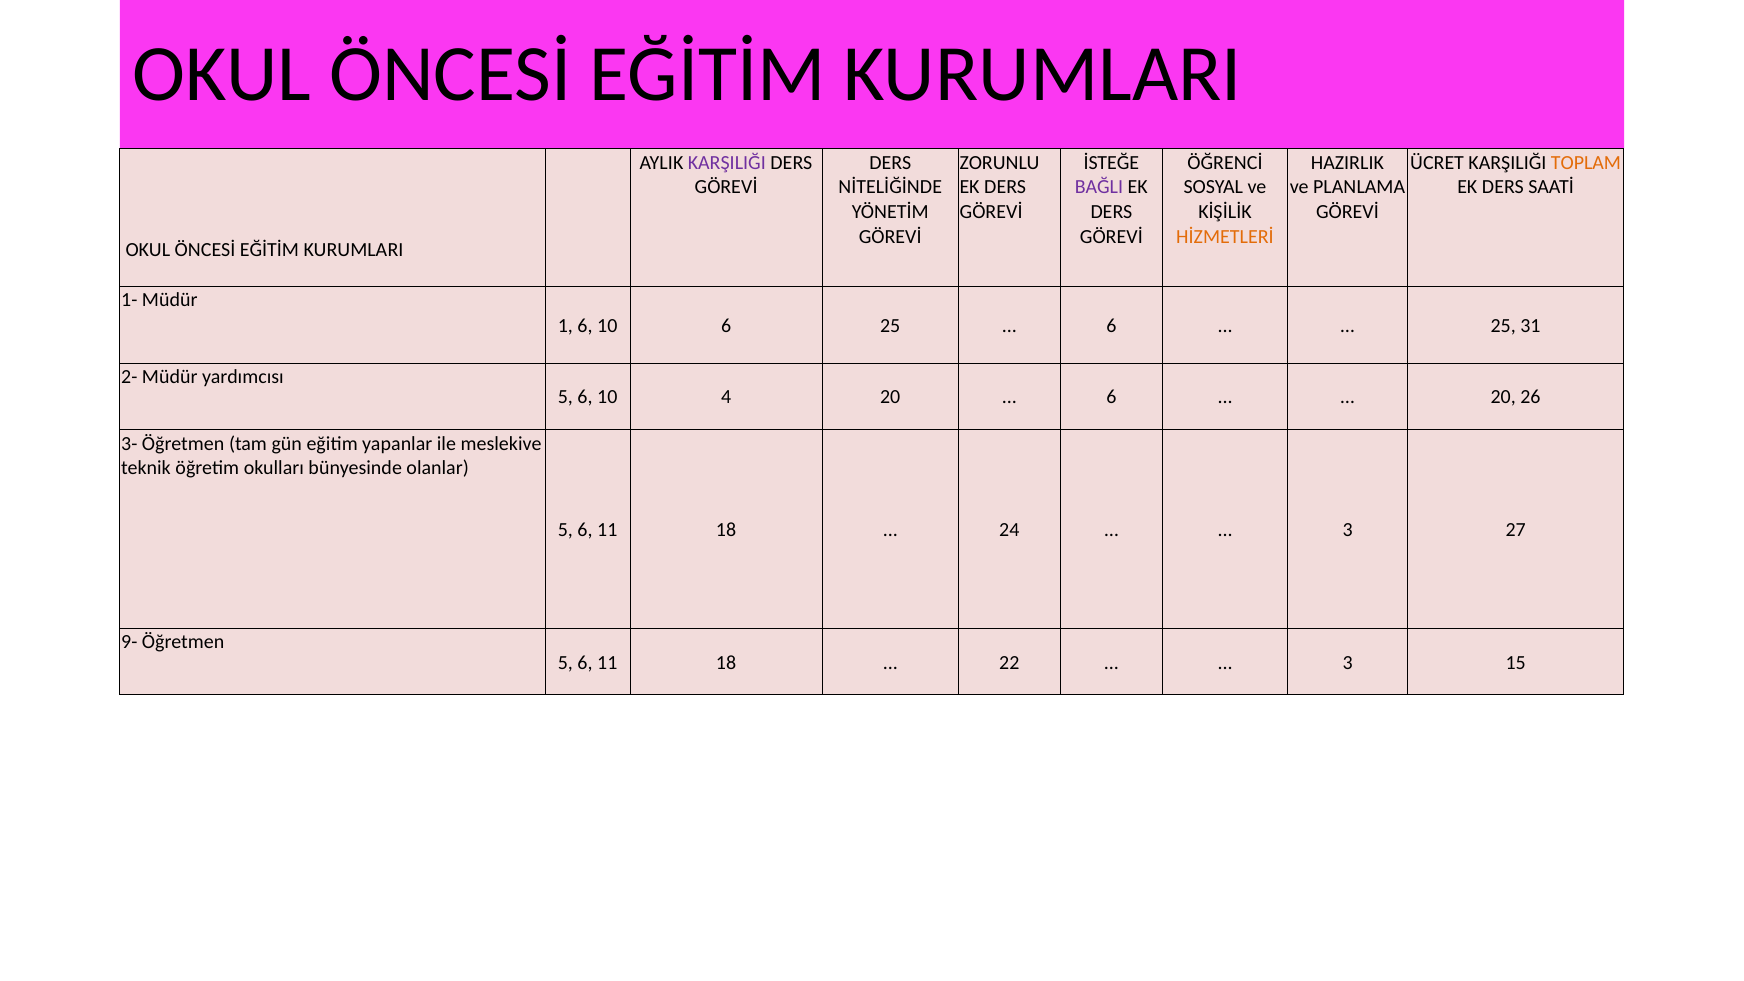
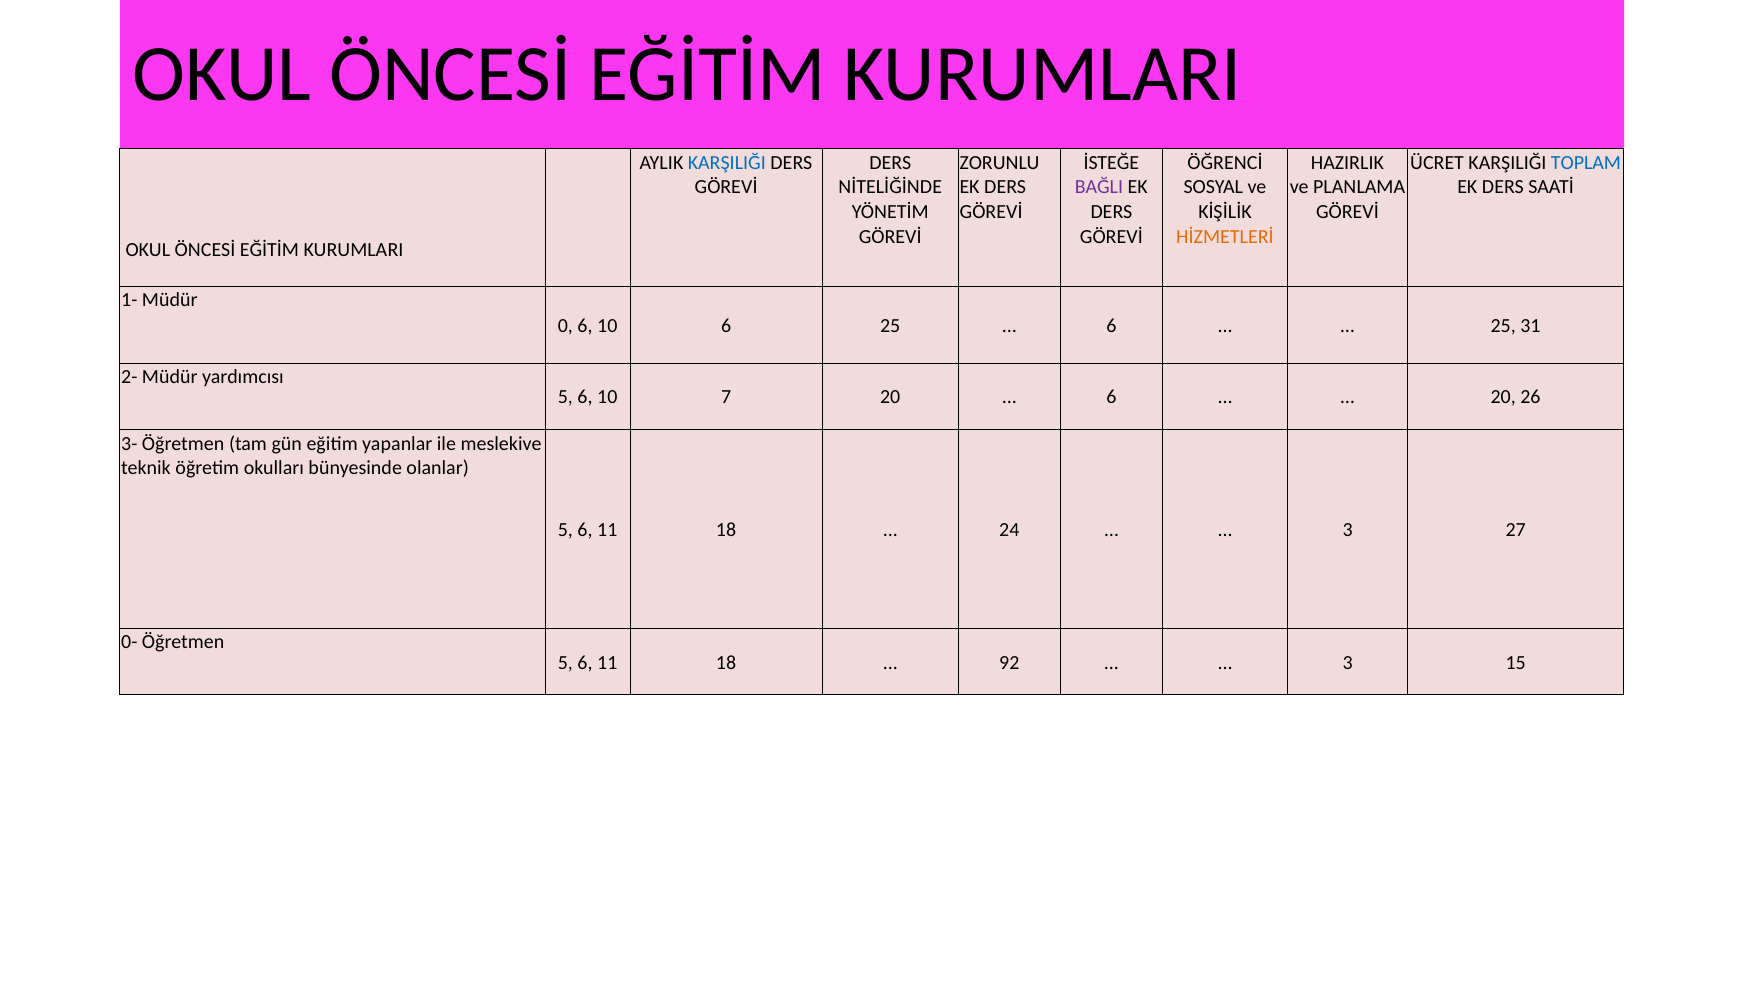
KARŞILIĞI colour: purple -> blue (727, 162)
TOPLAM colour: orange -> blue (1586, 162)
1: 1 -> 0 (565, 326)
4: 4 -> 7 (726, 397)
9-: 9- -> 0- (129, 642)
22: 22 -> 92 (1009, 662)
